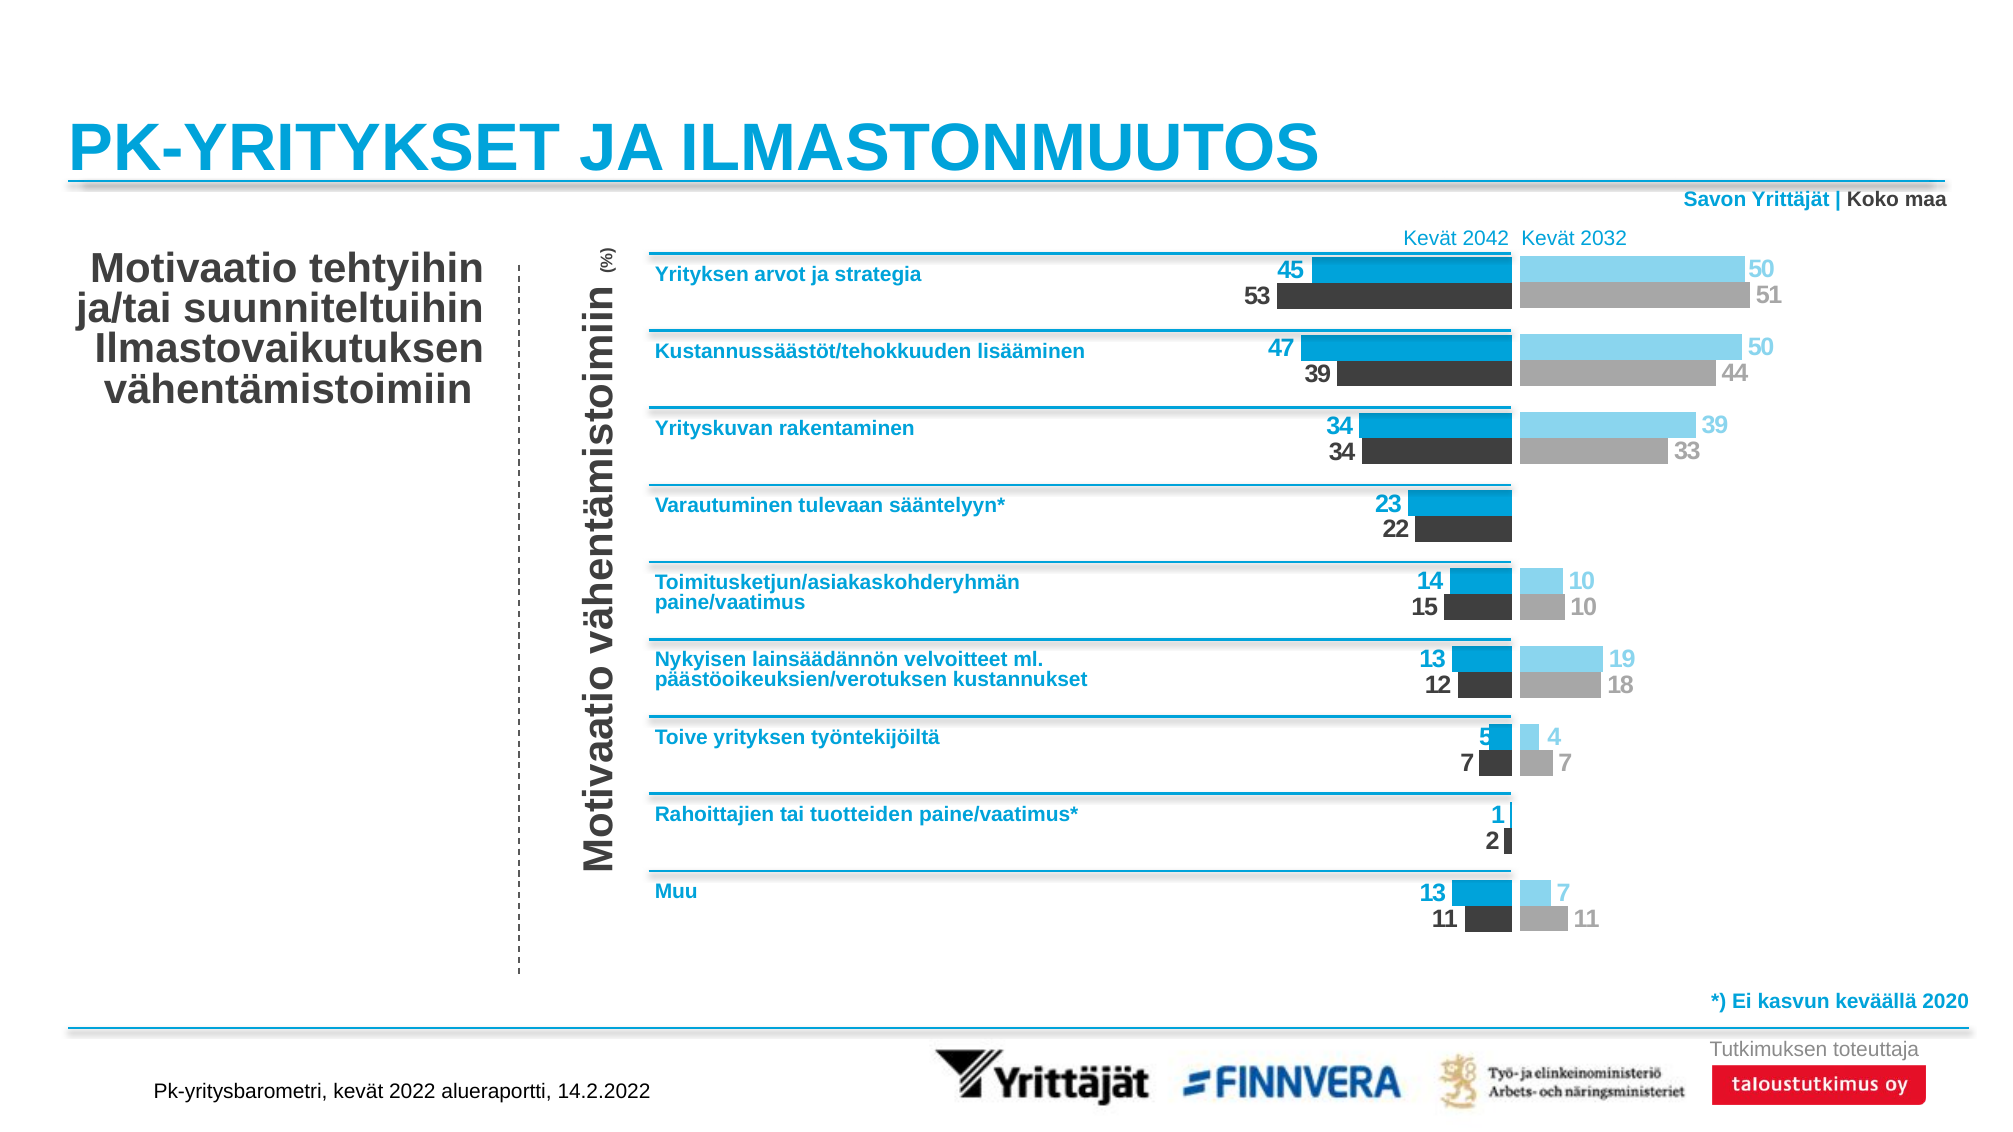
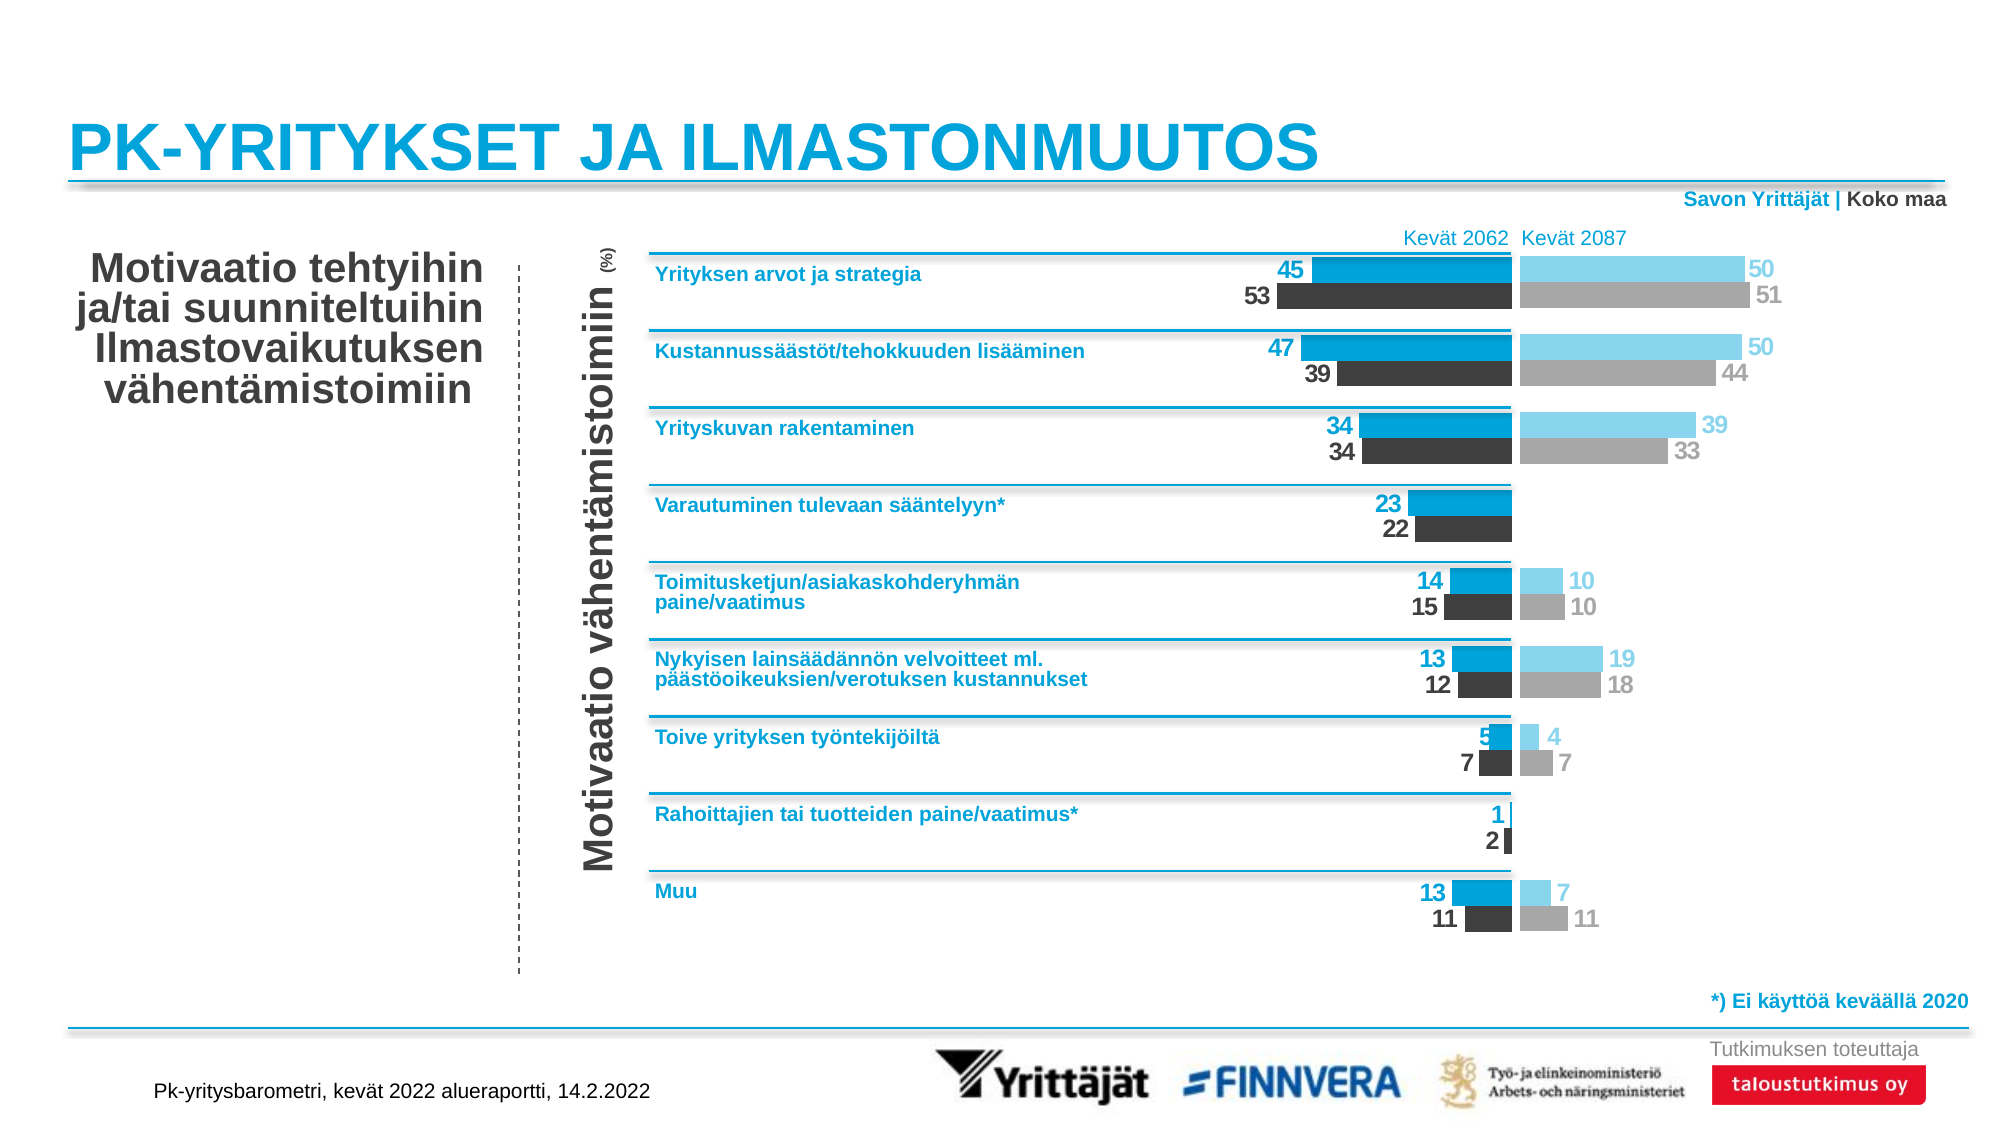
2042: 2042 -> 2062 (1486, 238)
2032: 2032 -> 2087 (1604, 238)
kasvun: kasvun -> käyttöä (1794, 1002)
